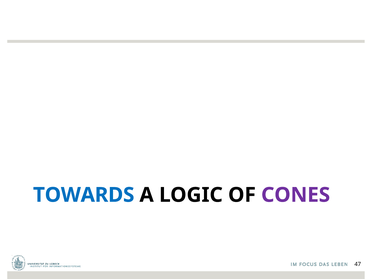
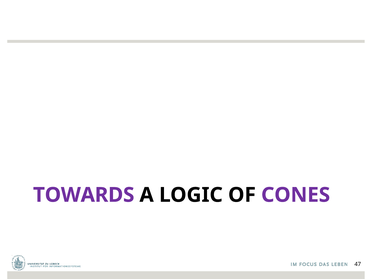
TOWARDS colour: blue -> purple (84, 195)
